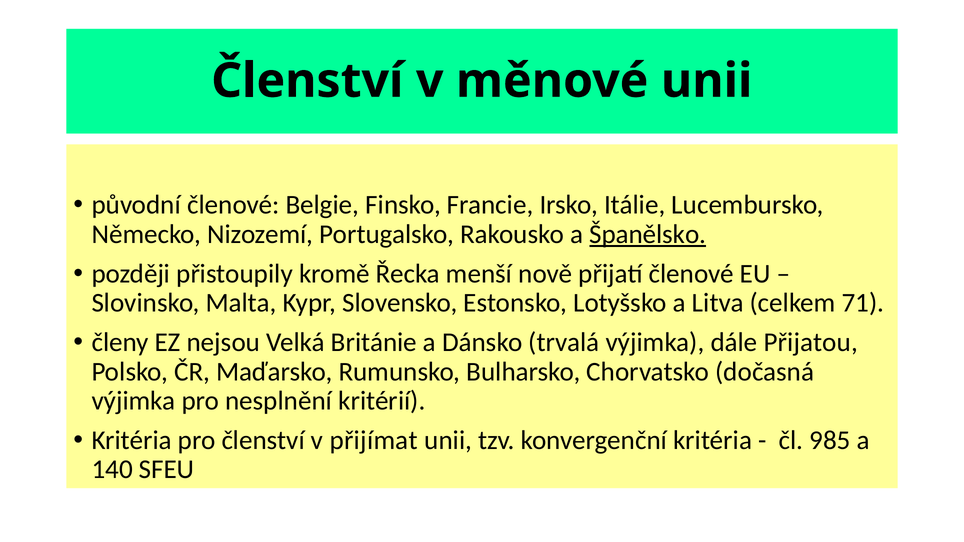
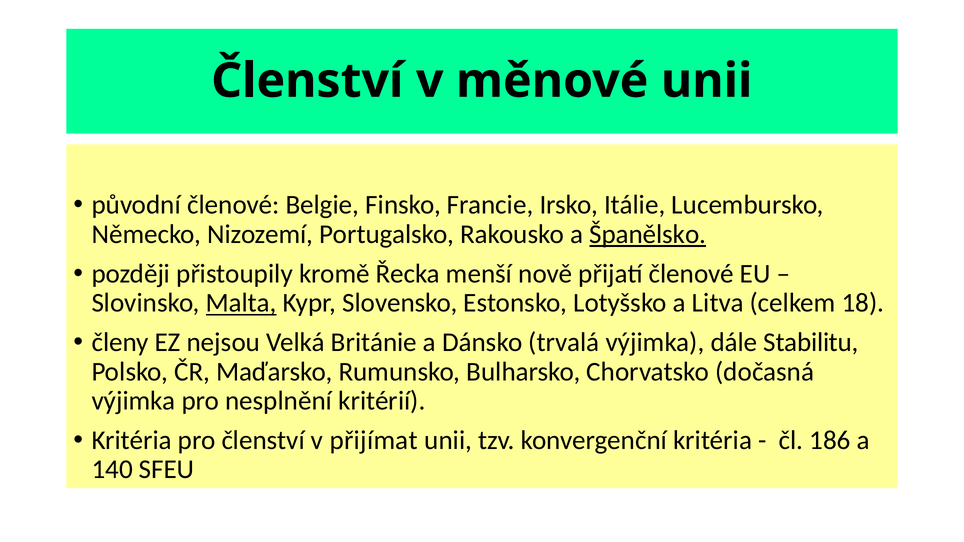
Malta underline: none -> present (241, 303)
71: 71 -> 18 (863, 303)
Přijatou: Přijatou -> Stabilitu (811, 342)
985: 985 -> 186 (830, 440)
